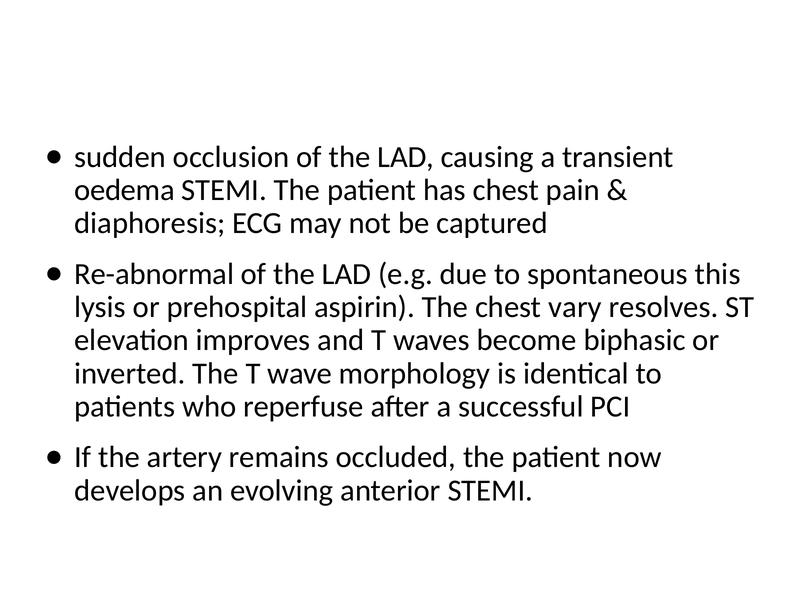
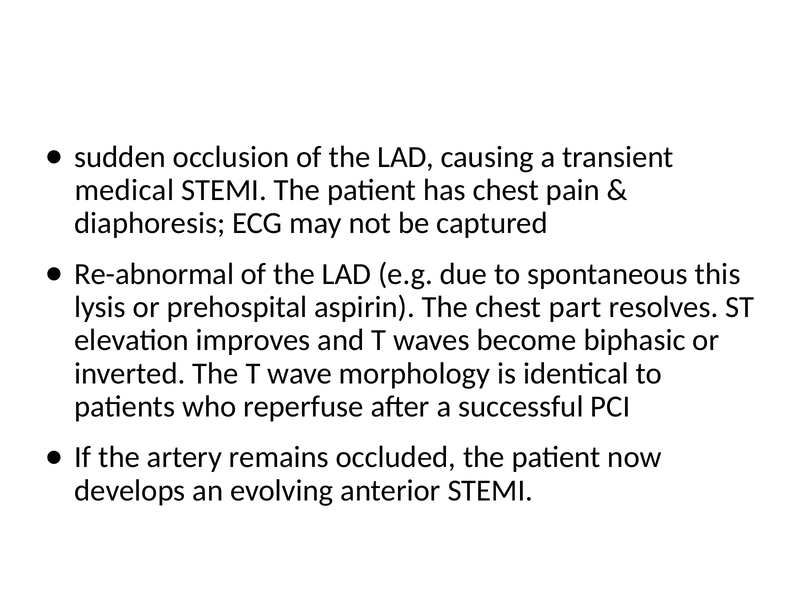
oedema: oedema -> medical (124, 190)
vary: vary -> part (575, 307)
